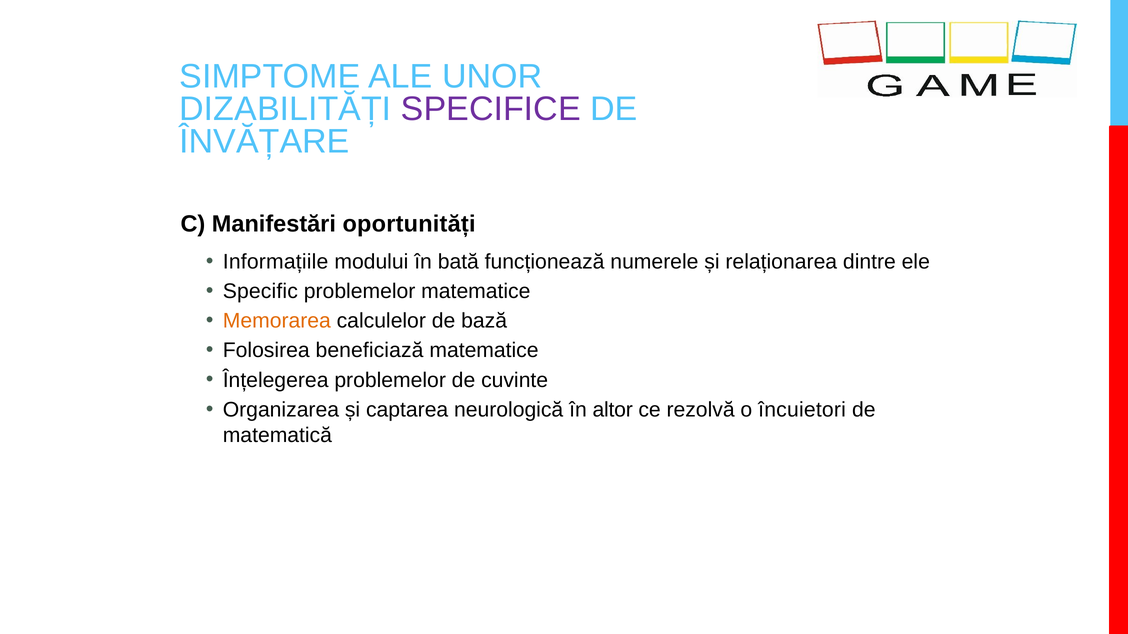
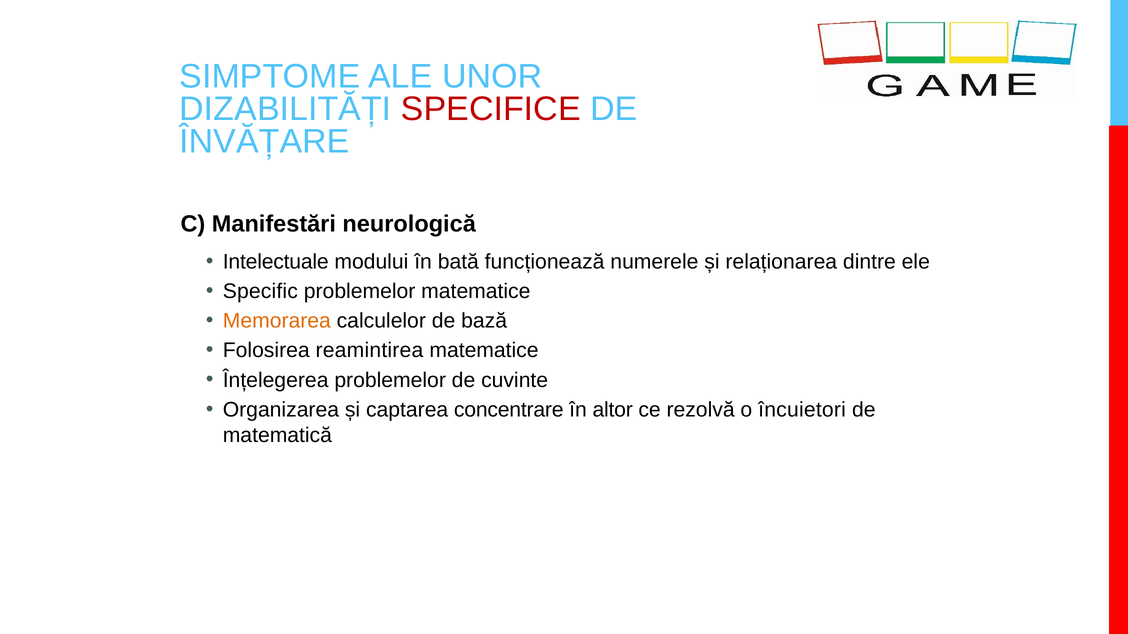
SPECIFICE colour: purple -> red (491, 109)
oportunități: oportunități -> neurologică (409, 224)
Informațiile: Informațiile -> Intelectuale (276, 262)
beneficiază: beneficiază -> reamintirea (369, 351)
neurologică: neurologică -> concentrare (509, 410)
